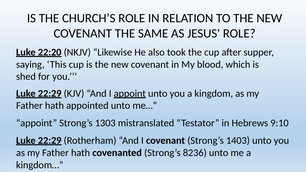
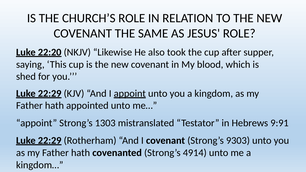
9:10: 9:10 -> 9:91 (280, 123)
1403: 1403 -> 9303 (238, 141)
8236: 8236 -> 4914 (195, 153)
